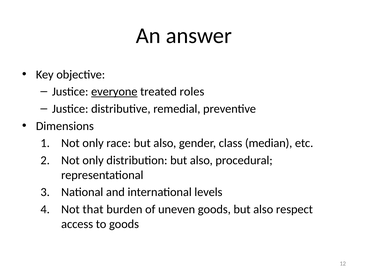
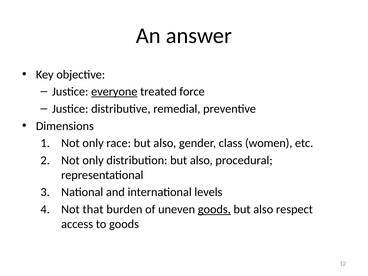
roles: roles -> force (192, 92)
median: median -> women (269, 143)
goods underline: none -> present (214, 209)
